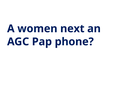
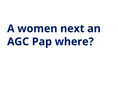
phone: phone -> where (74, 41)
